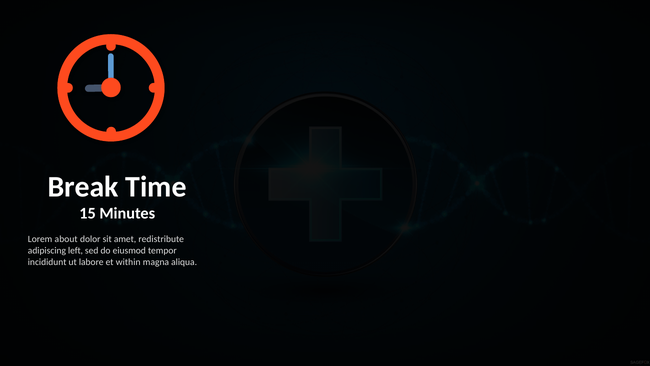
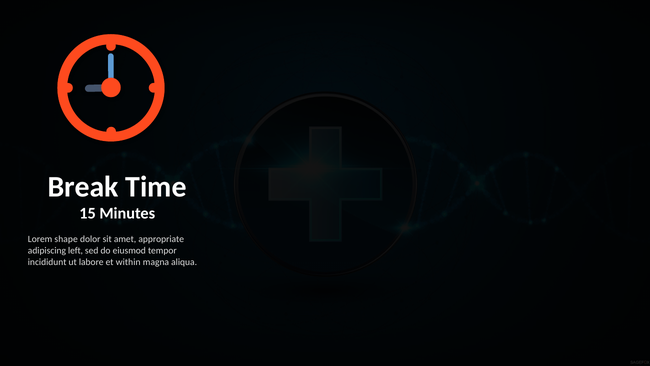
about: about -> shape (66, 239)
redistribute: redistribute -> appropriate (161, 239)
